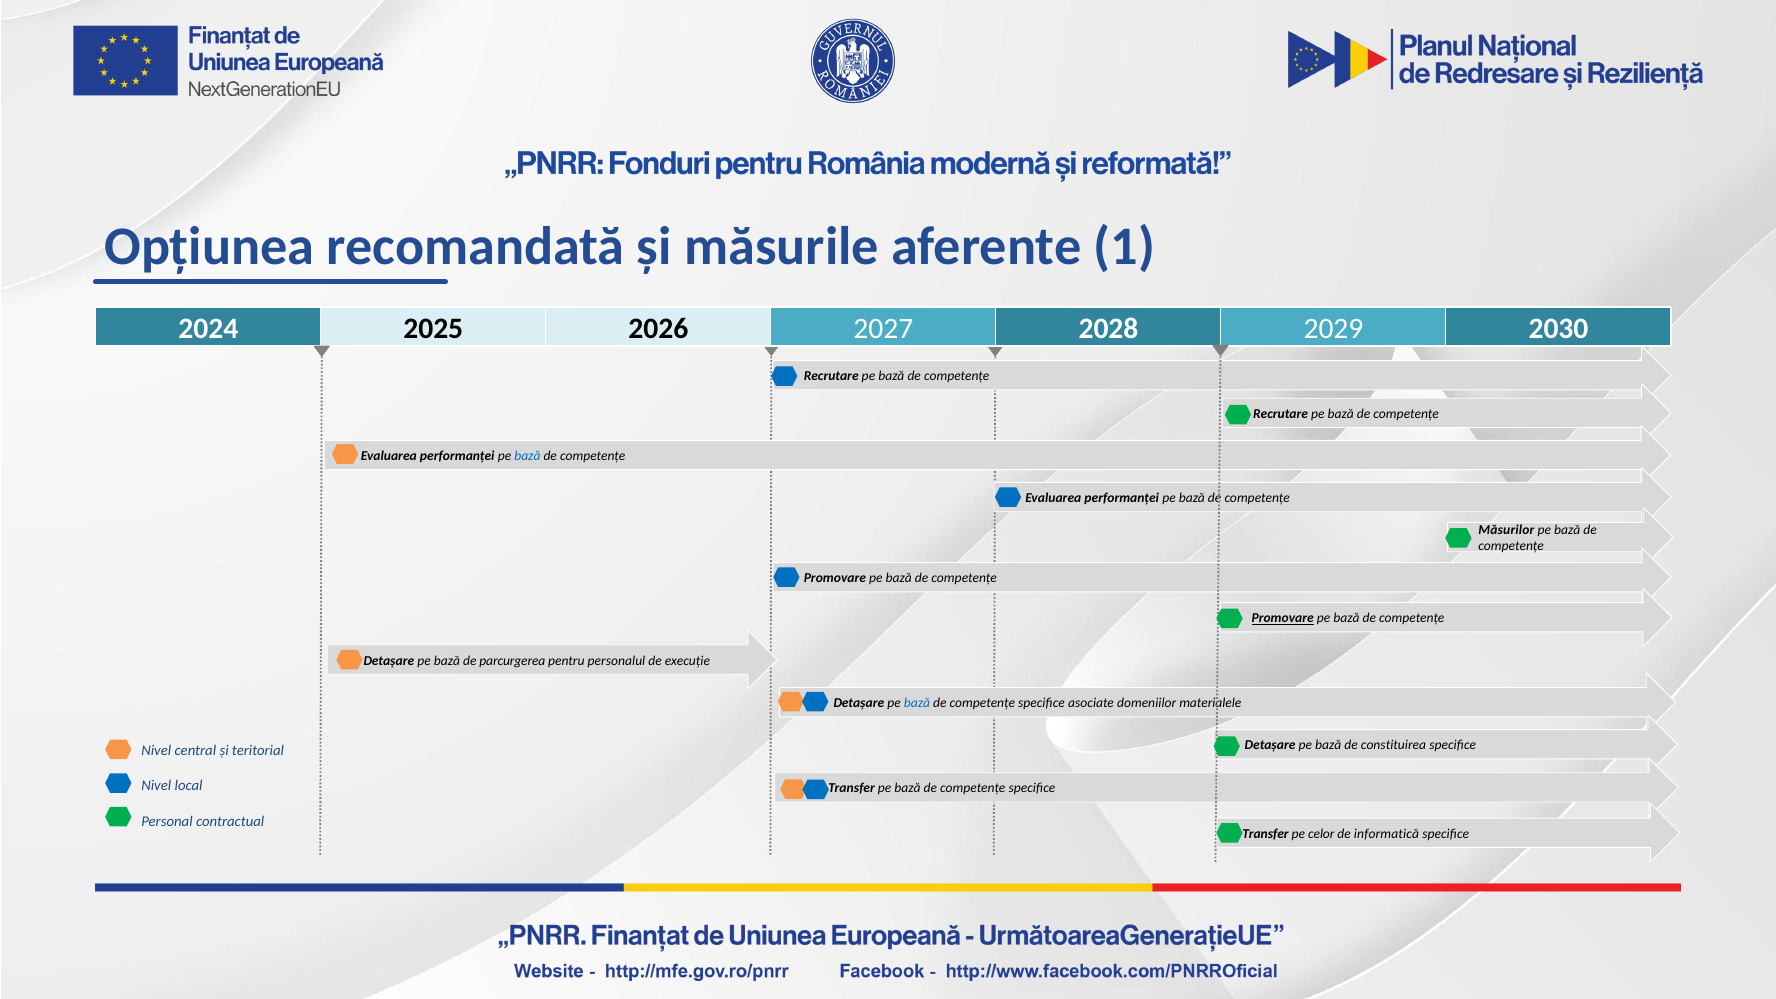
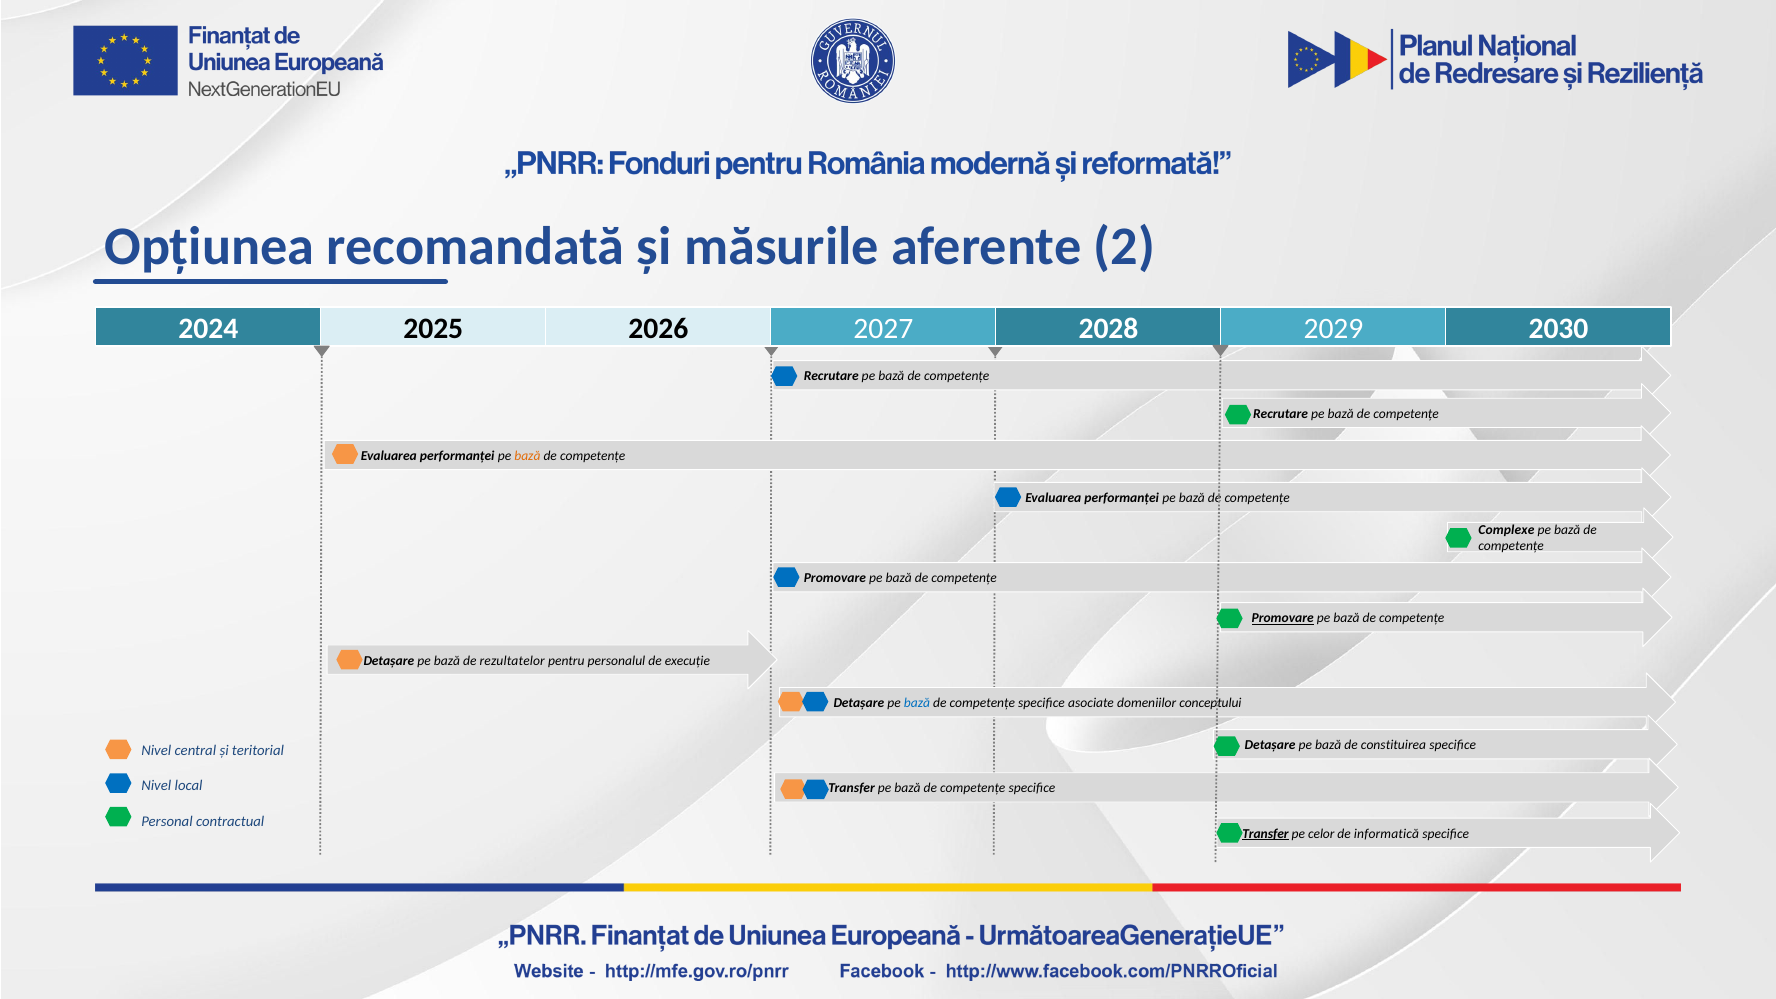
1: 1 -> 2 (1124, 247)
bază colour: blue -> orange (527, 456)
Măsurilor: Măsurilor -> Complexe (1506, 530)
parcurgerea: parcurgerea -> rezultatelor (512, 661)
materialele: materialele -> conceptului (1210, 703)
Transfer underline: none -> present (1265, 834)
